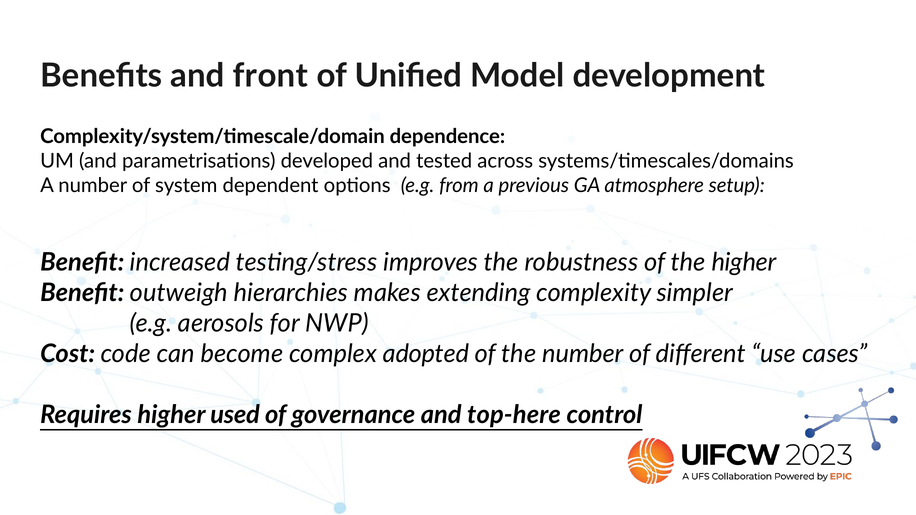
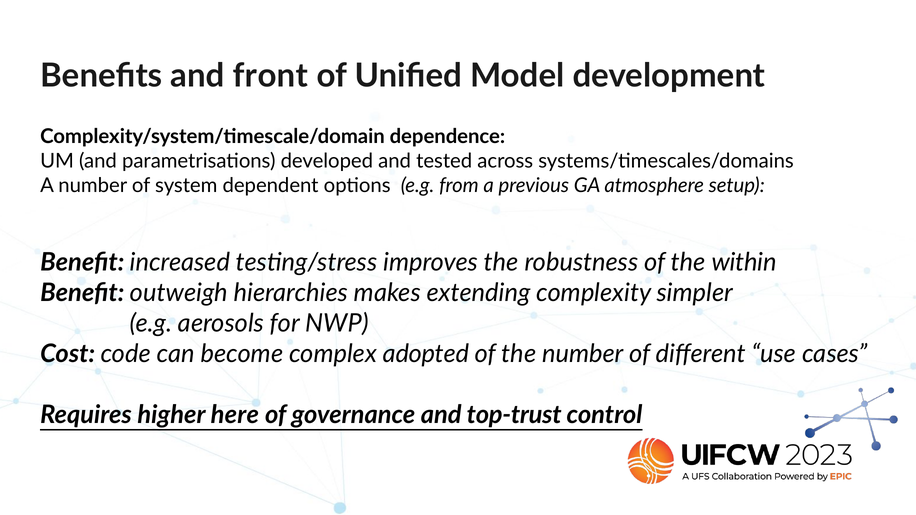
the higher: higher -> within (744, 262)
used: used -> here (235, 415)
top-here: top-here -> top-trust (514, 415)
